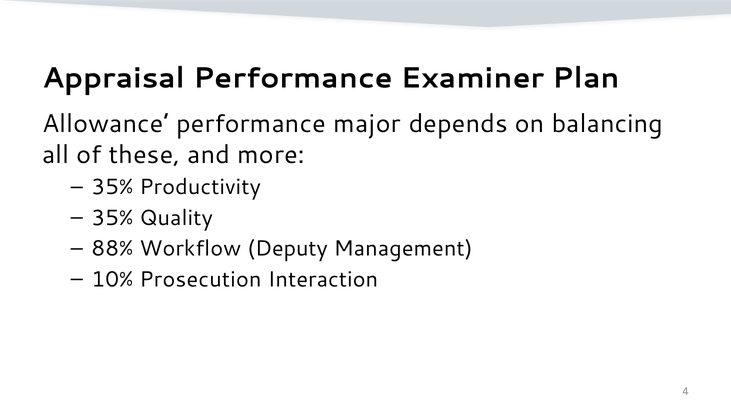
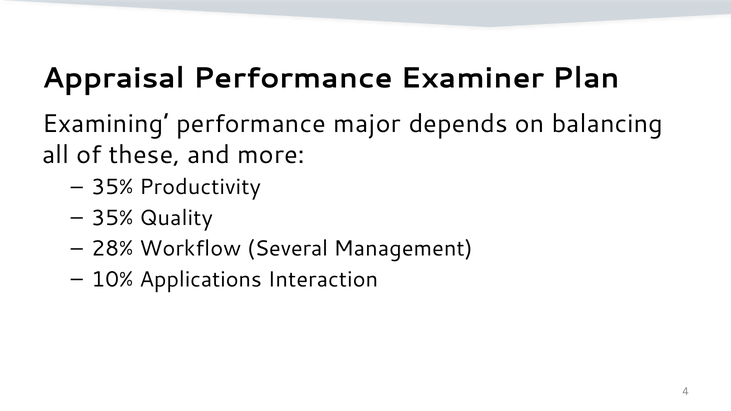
Allowance: Allowance -> Examining (106, 124)
88%: 88% -> 28% (112, 249)
Deputy: Deputy -> Several (288, 249)
Prosecution: Prosecution -> Applications (201, 279)
